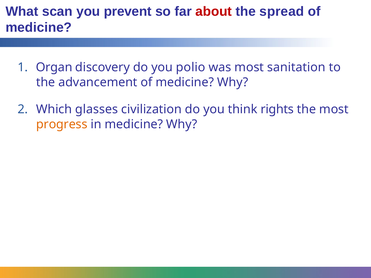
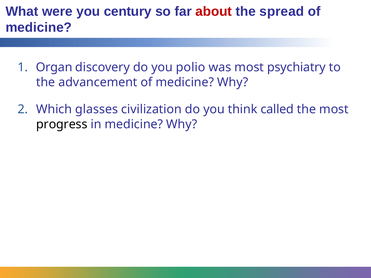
scan: scan -> were (57, 11)
prevent: prevent -> century (128, 11)
sanitation: sanitation -> psychiatry (296, 67)
rights: rights -> called (277, 109)
progress colour: orange -> black (62, 124)
